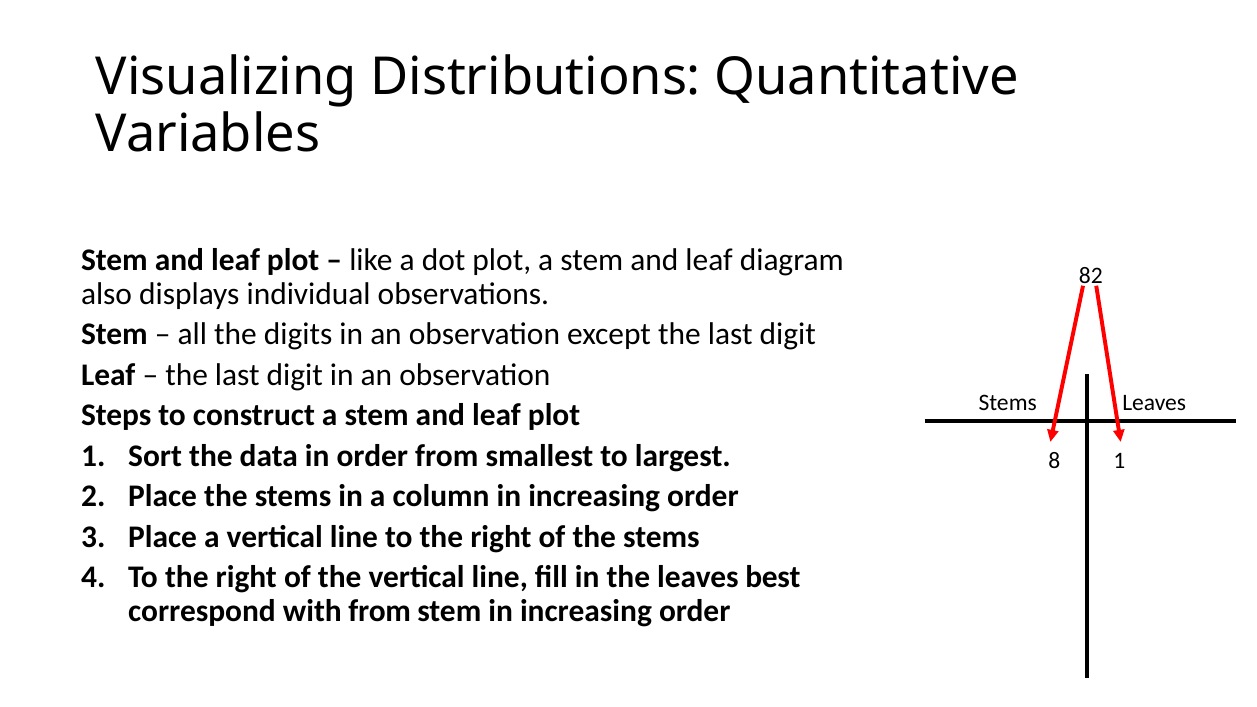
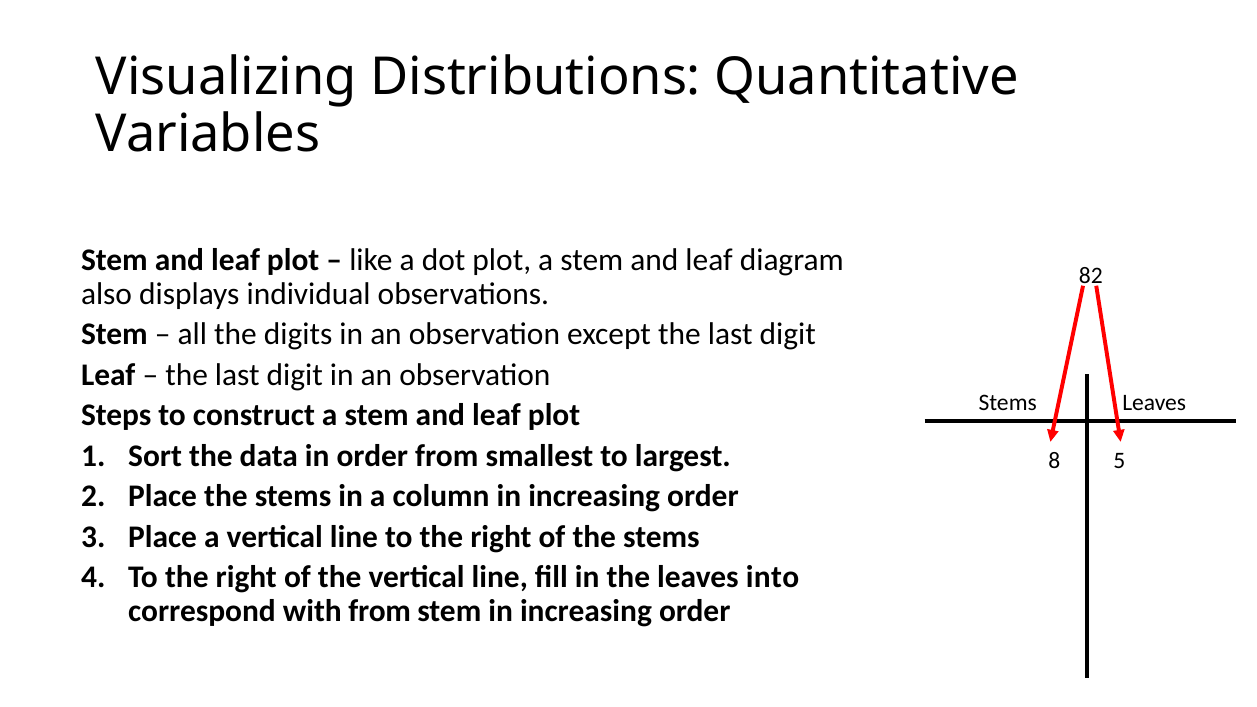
8 1: 1 -> 5 (1119, 460)
best: best -> into (773, 577)
